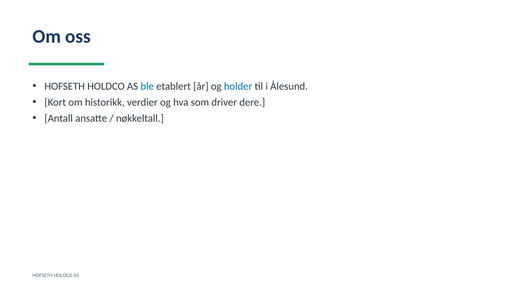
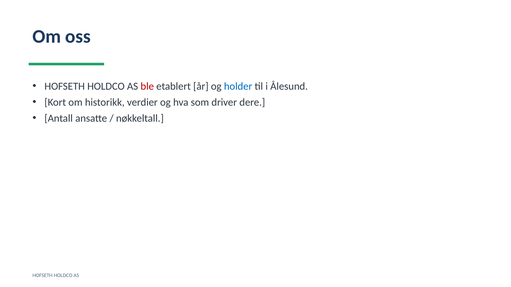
ble colour: blue -> red (147, 87)
